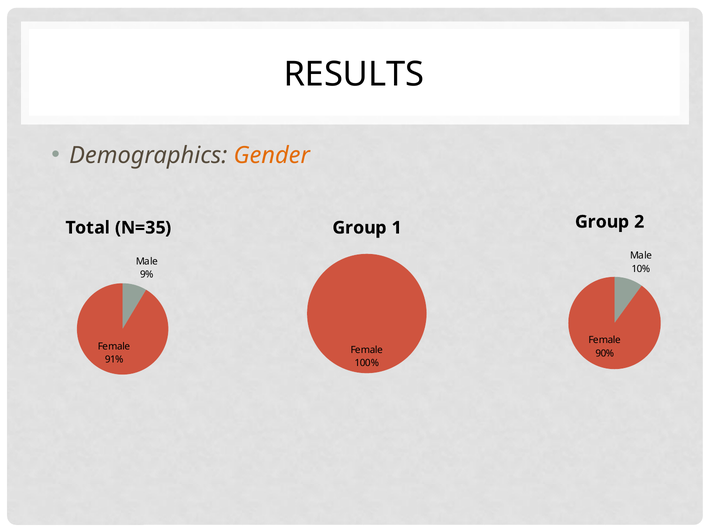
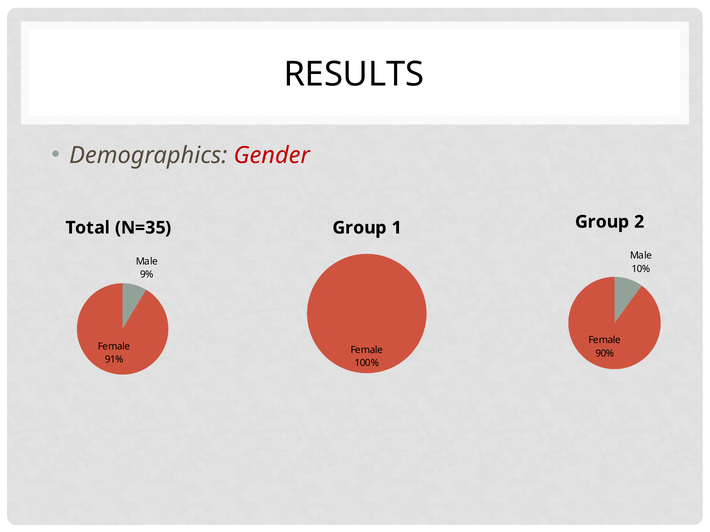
Gender colour: orange -> red (272, 155)
